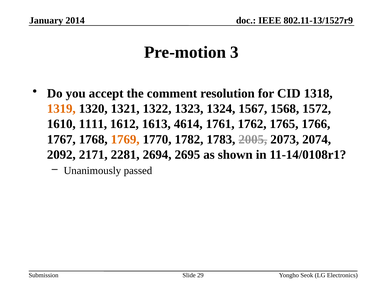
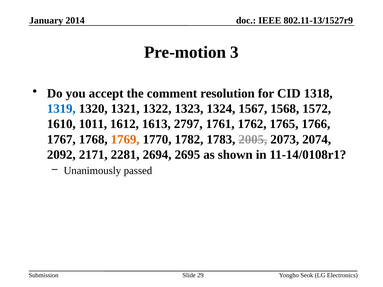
1319 colour: orange -> blue (61, 109)
1111: 1111 -> 1011 (93, 124)
4614: 4614 -> 2797 (188, 124)
